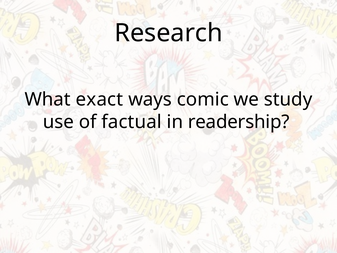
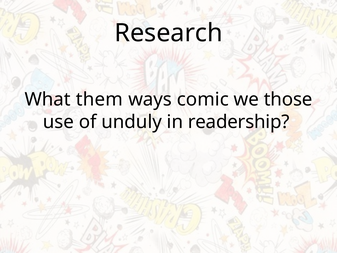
exact: exact -> them (99, 99)
study: study -> those (288, 99)
factual: factual -> unduly (132, 122)
